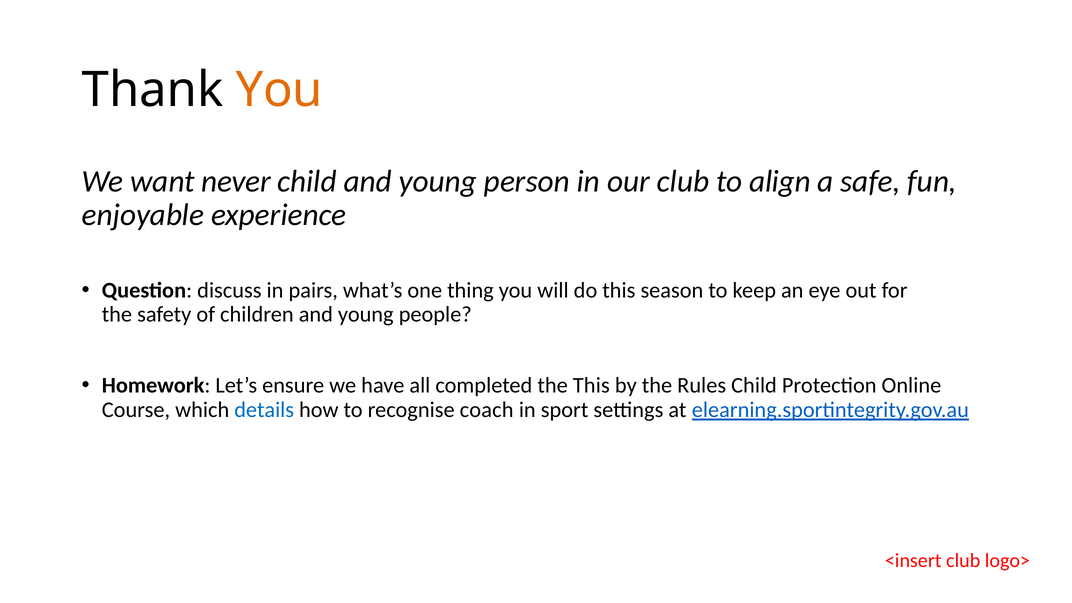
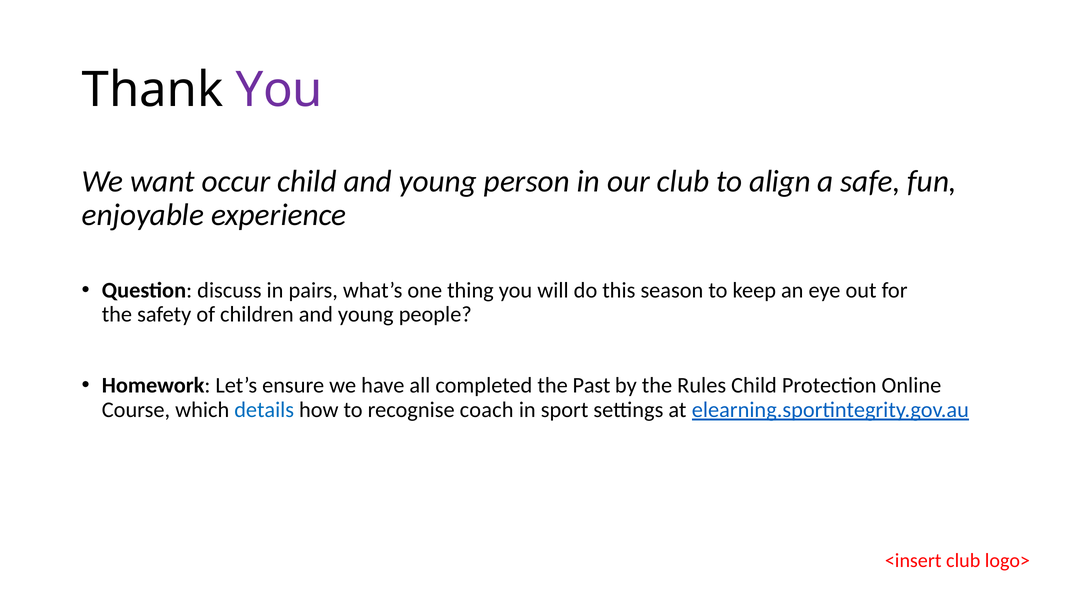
You colour: orange -> purple (279, 90)
never: never -> occur (236, 181)
the This: This -> Past (592, 385)
